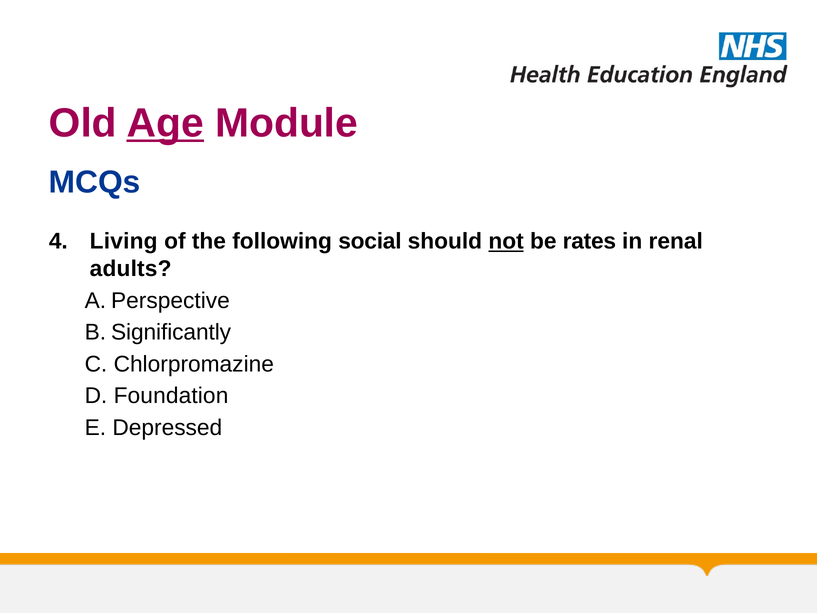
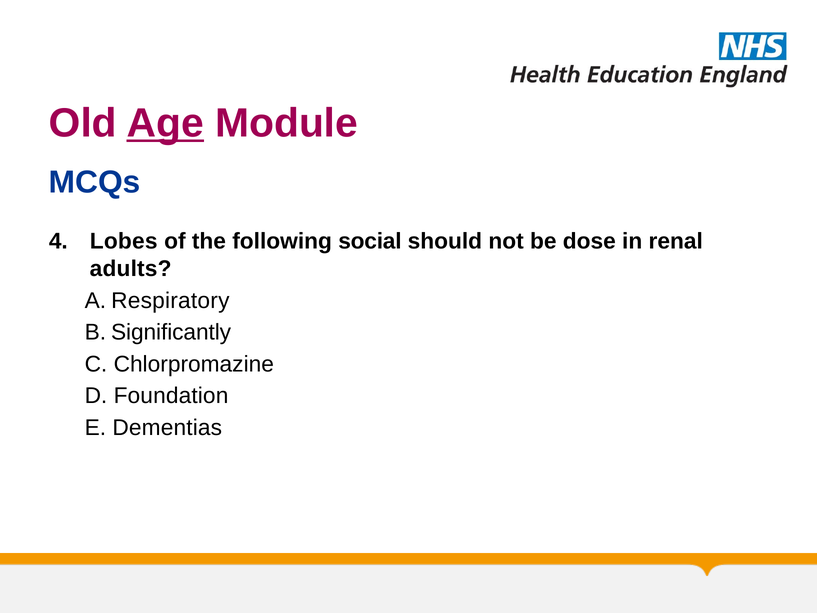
Living: Living -> Lobes (124, 241)
not underline: present -> none (506, 241)
rates: rates -> dose (589, 241)
Perspective: Perspective -> Respiratory (170, 300)
Depressed: Depressed -> Dementias (167, 428)
